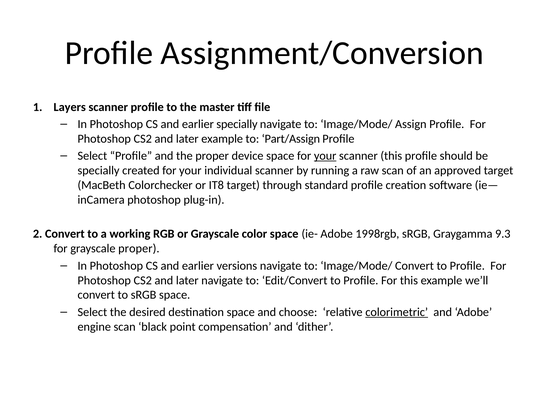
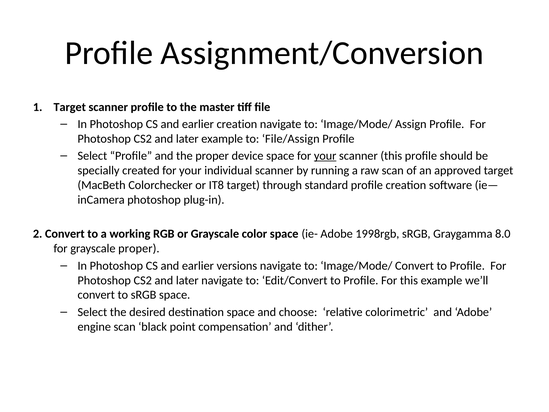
Layers: Layers -> Target (70, 107)
earlier specially: specially -> creation (237, 124)
Part/Assign: Part/Assign -> File/Assign (291, 139)
9.3: 9.3 -> 8.0 (503, 234)
colorimetric underline: present -> none (397, 312)
